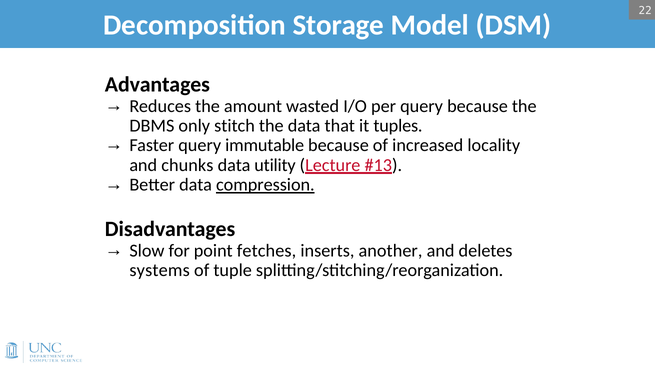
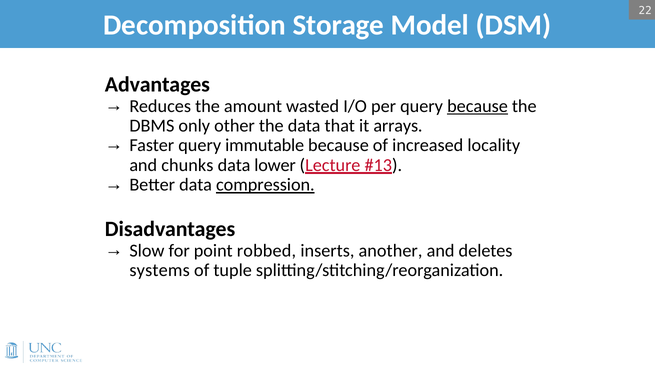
because underline: none -> present (478, 106)
stitch: stitch -> other (235, 126)
tuples: tuples -> arrays (398, 126)
utility: utility -> lower (275, 165)
fetches: fetches -> robbed (266, 251)
